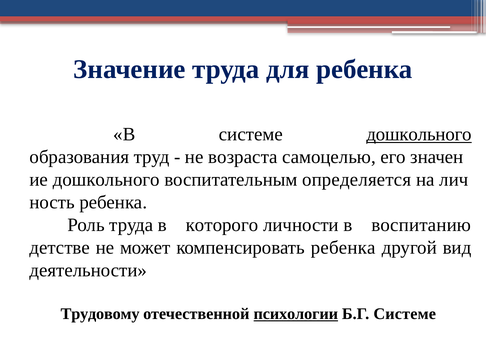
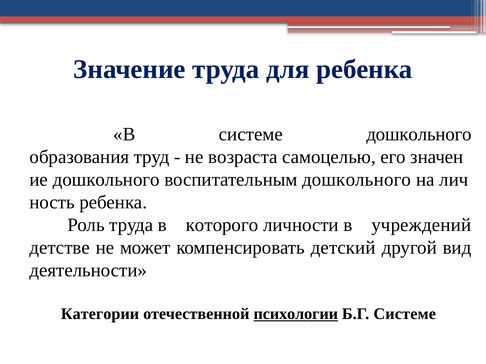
дошкольного underline: present -> none (419, 135)
воспитательным определяется: определяется -> дошкольного (357, 180)
воспитанию: воспитанию -> учреждений (421, 225)
компенсировать ребенка: ребенка -> детский (343, 248)
Трудовому: Трудовому -> Категории (100, 314)
